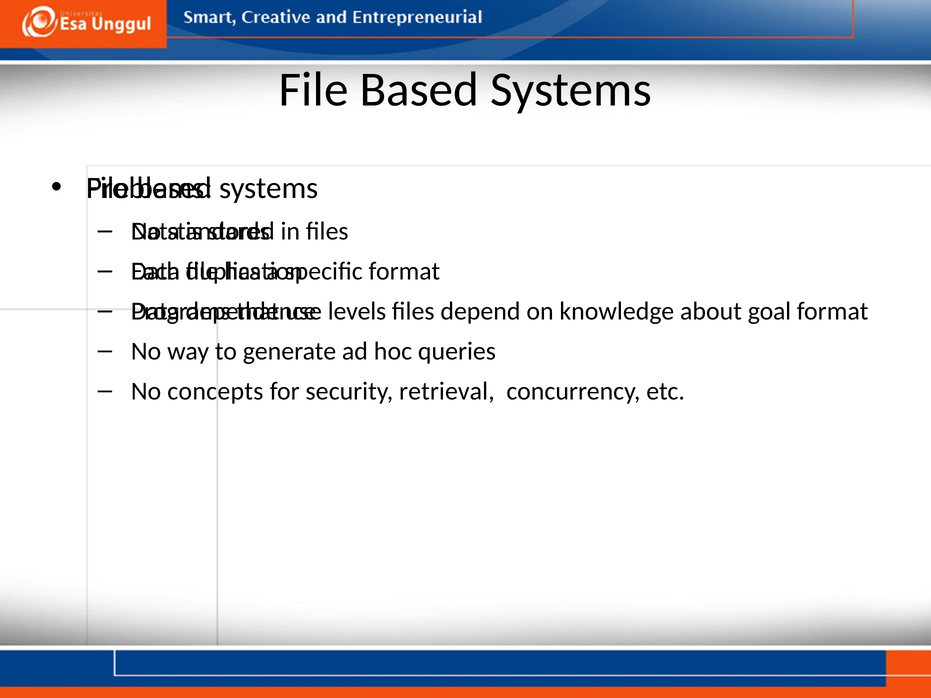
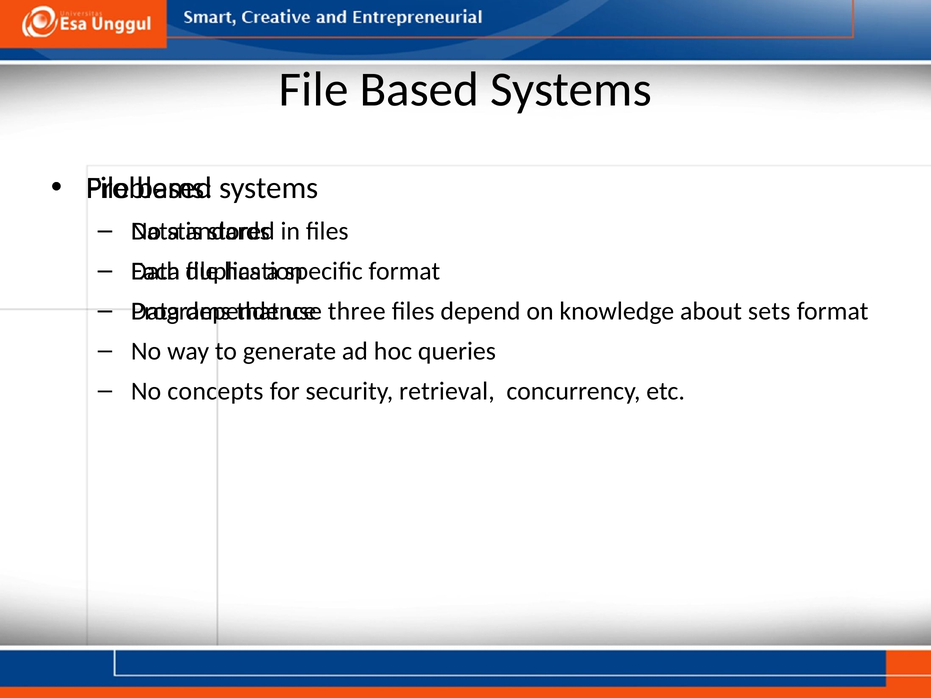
levels: levels -> three (357, 311)
goal: goal -> sets (769, 311)
